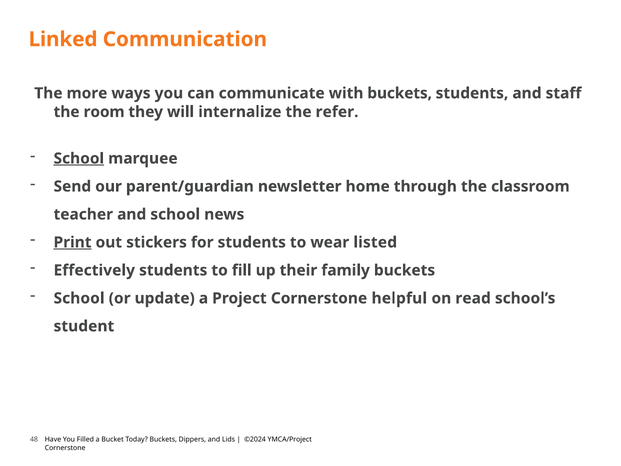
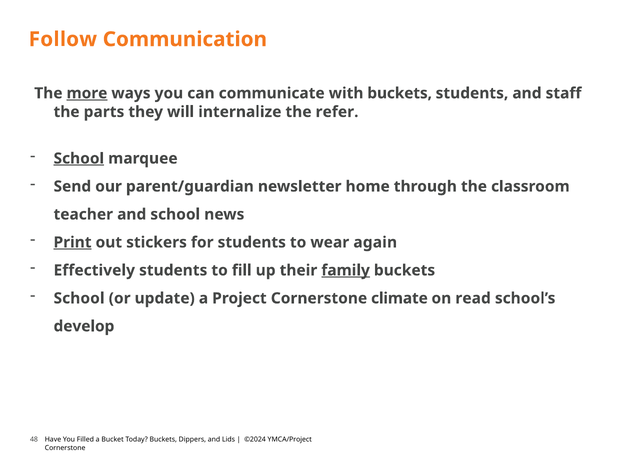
Linked: Linked -> Follow (63, 39)
more underline: none -> present (87, 93)
room: room -> parts (104, 112)
listed: listed -> again (375, 242)
family underline: none -> present (346, 270)
helpful: helpful -> climate (399, 298)
student: student -> develop (84, 326)
